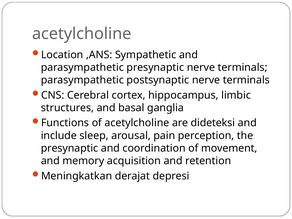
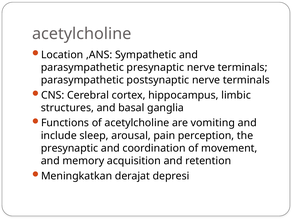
dideteksi: dideteksi -> vomiting (213, 123)
